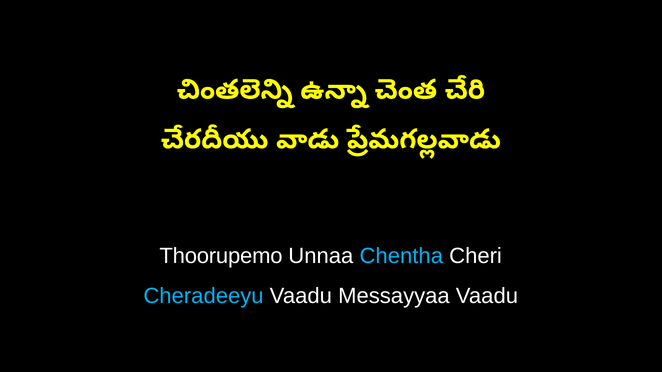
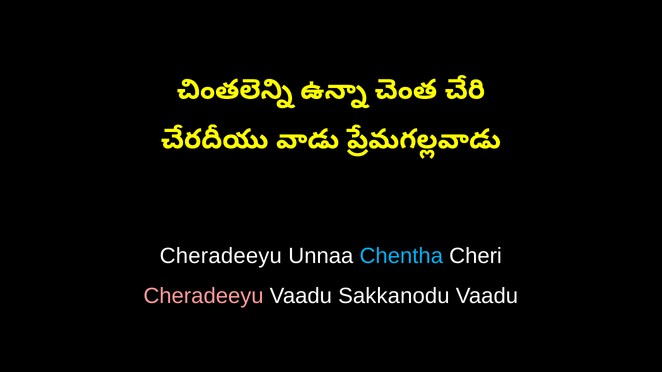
Thoorupemo: Thoorupemo -> Cheradeeyu (221, 256)
Cheradeeyu colour: light blue -> pink (204, 296)
Messayyaa: Messayyaa -> Sakkanodu (394, 296)
